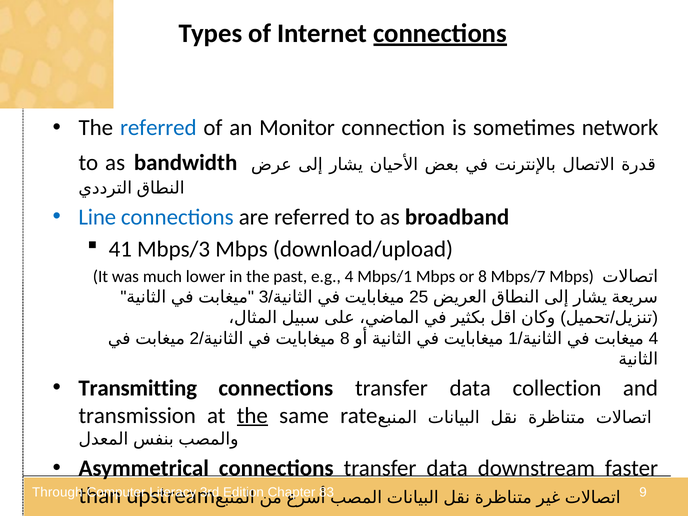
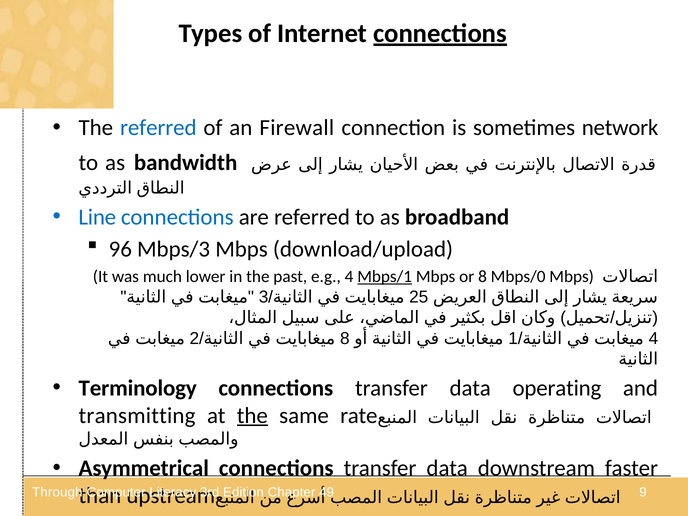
Monitor: Monitor -> Firewall (297, 128)
41: 41 -> 96 (120, 249)
Mbps/1 underline: none -> present (385, 276)
Mbps/7: Mbps/7 -> Mbps/0 (518, 276)
Transmitting: Transmitting -> Terminology (138, 388)
collection: collection -> operating (557, 388)
transmission: transmission -> transmitting (137, 416)
83: 83 -> 49 (327, 493)
